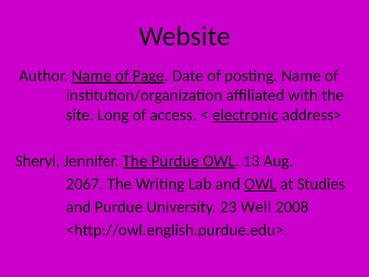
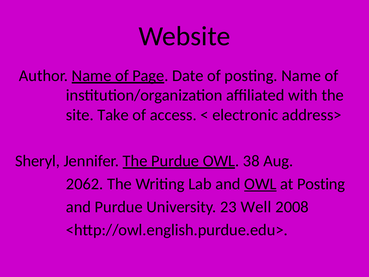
Long: Long -> Take (113, 115)
electronic underline: present -> none (245, 115)
13: 13 -> 38 (251, 161)
2067: 2067 -> 2062 (85, 184)
at Studies: Studies -> Posting (321, 184)
